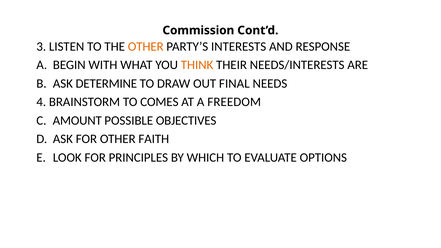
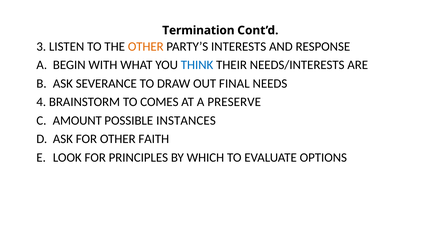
Commission: Commission -> Termination (198, 30)
THINK colour: orange -> blue (197, 65)
DETERMINE: DETERMINE -> SEVERANCE (106, 84)
FREEDOM: FREEDOM -> PRESERVE (234, 102)
OBJECTIVES: OBJECTIVES -> INSTANCES (186, 121)
